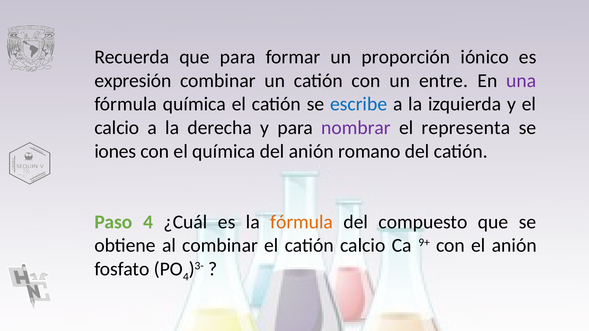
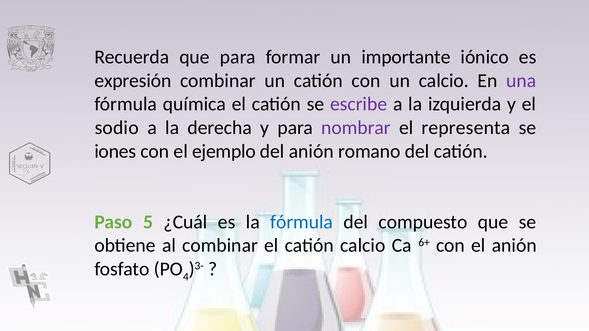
proporción: proporción -> importante (406, 57)
un entre: entre -> calcio (444, 81)
escribe colour: blue -> purple (359, 104)
calcio: calcio -> sodio (117, 128)
el química: química -> ejemplo (224, 151)
Paso 4: 4 -> 5 (148, 222)
fórmula colour: orange -> blue (302, 222)
9+: 9+ -> 6+ (424, 242)
